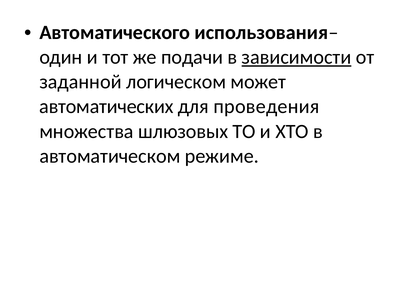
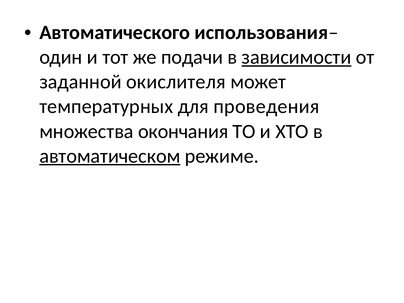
логическом: логическом -> окислителя (176, 82)
автоматических: автоматических -> температурных (106, 107)
шлюзовых: шлюзовых -> окончания (183, 131)
автоматическом underline: none -> present (110, 156)
